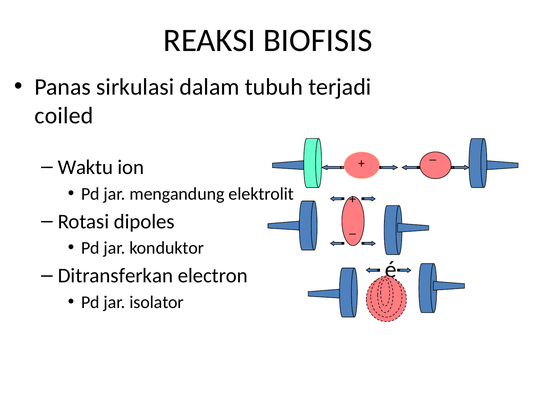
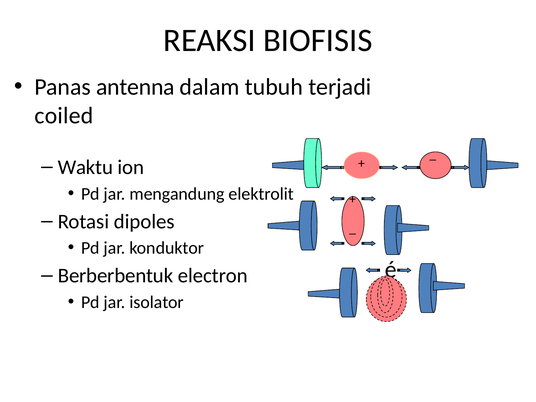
sirkulasi: sirkulasi -> antenna (135, 87)
Ditransferkan: Ditransferkan -> Berberbentuk (116, 276)
